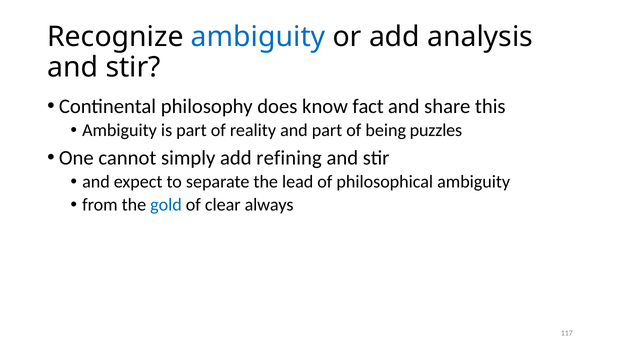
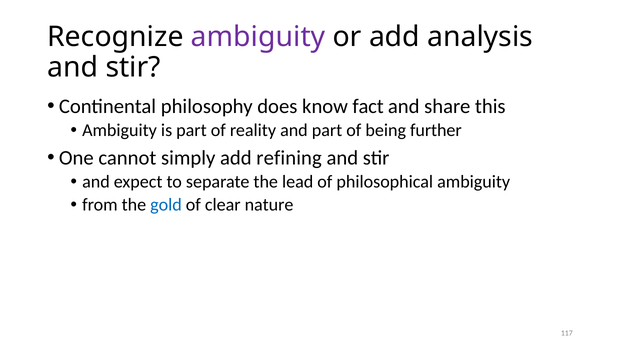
ambiguity colour: blue -> purple (258, 37)
puzzles: puzzles -> further (436, 130)
always: always -> nature (269, 205)
